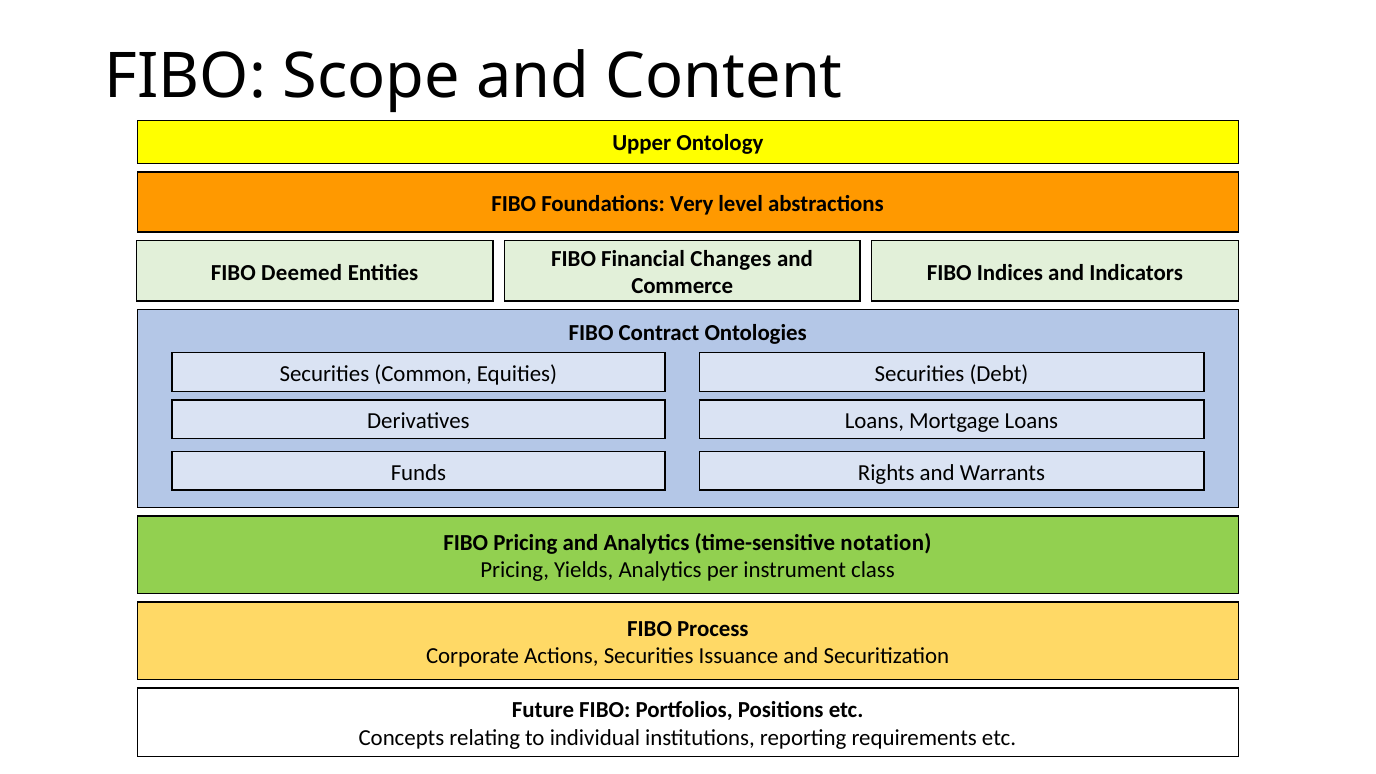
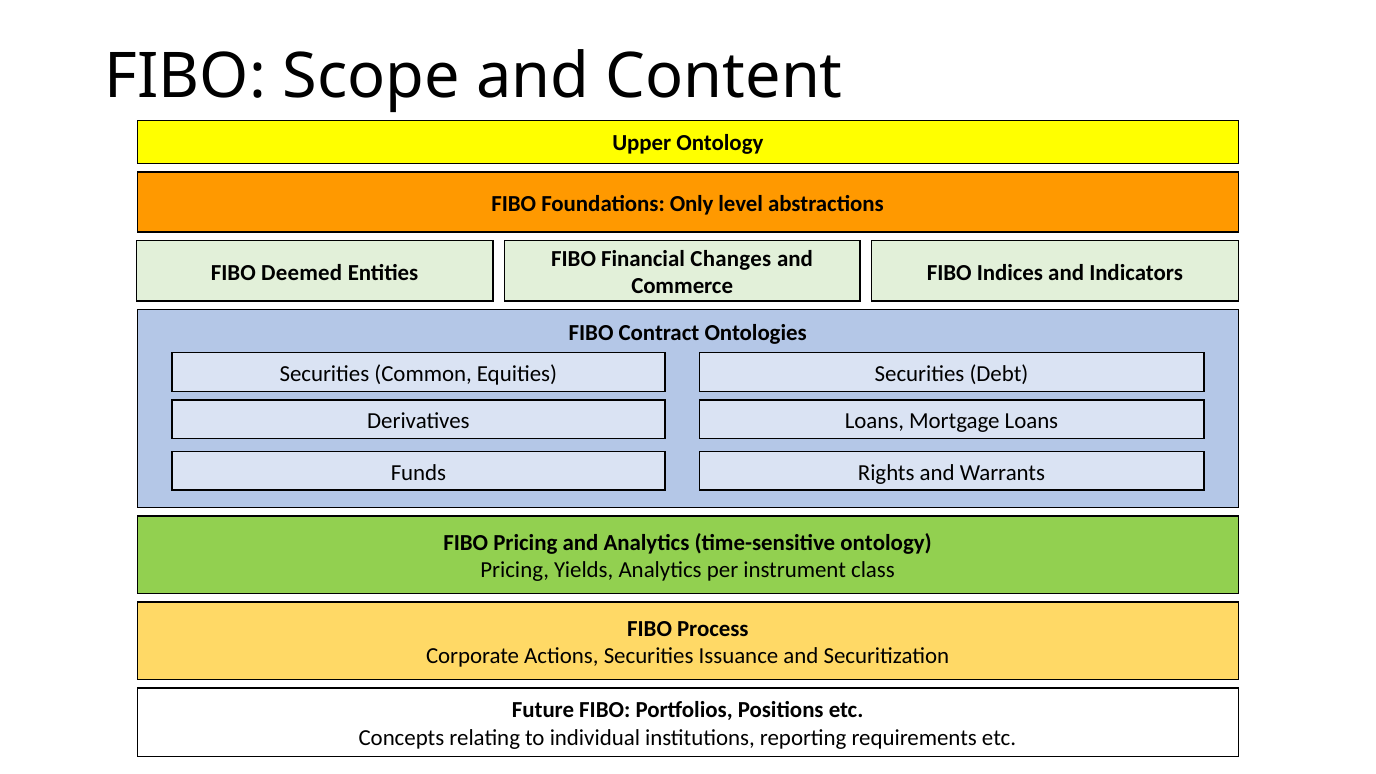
Very: Very -> Only (692, 204)
time-sensitive notation: notation -> ontology (886, 543)
